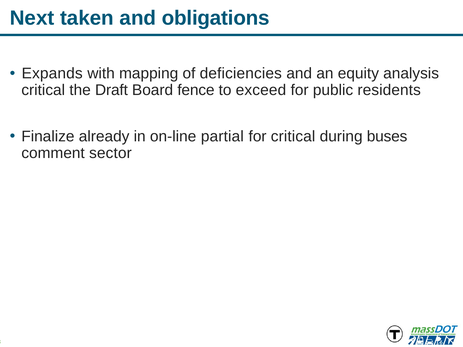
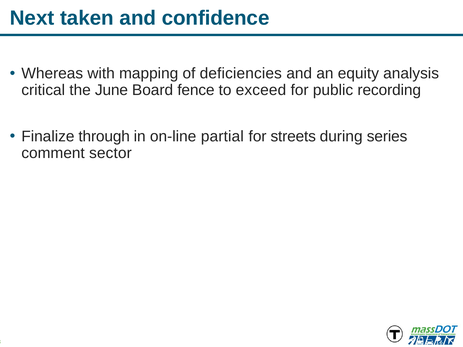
obligations: obligations -> confidence (216, 18)
Expands: Expands -> Whereas (52, 74)
Draft: Draft -> June (111, 90)
residents: residents -> recording (389, 90)
already: already -> through (104, 136)
for critical: critical -> streets (293, 136)
buses: buses -> series (387, 136)
